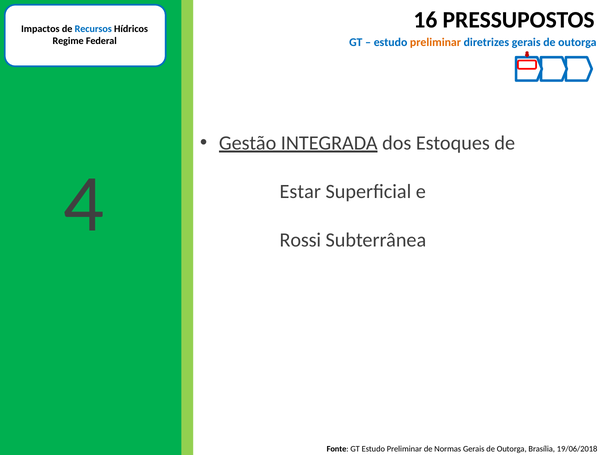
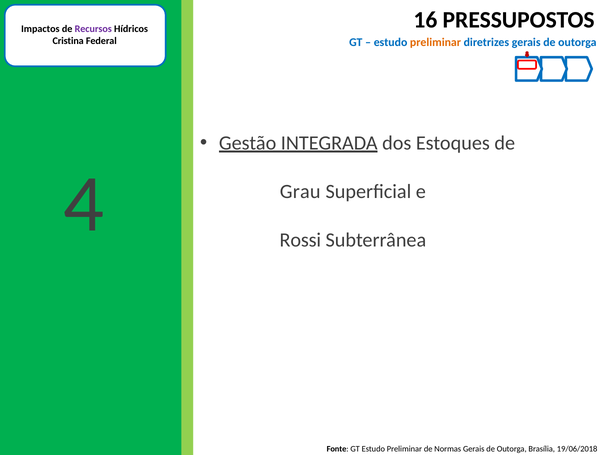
Recursos colour: blue -> purple (93, 29)
Regime: Regime -> Cristina (68, 41)
Estar: Estar -> Grau (300, 191)
